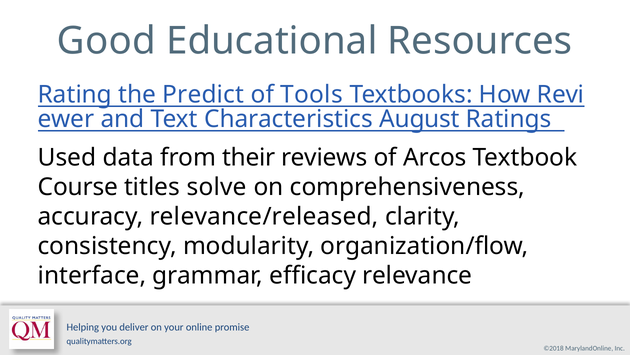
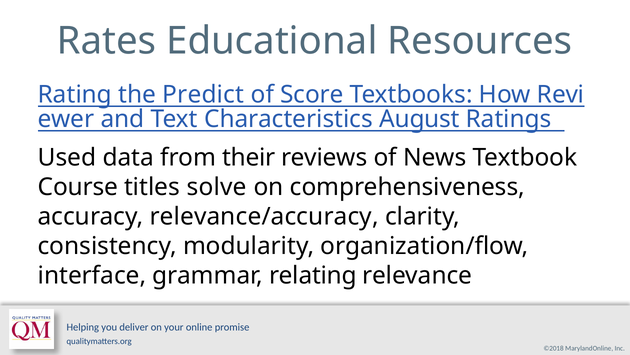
Good: Good -> Rates (107, 41)
Tools: Tools -> Score (312, 95)
Arcos: Arcos -> News (435, 157)
relevance/released: relevance/released -> relevance/accuracy (264, 216)
efficacy: efficacy -> relating (313, 275)
